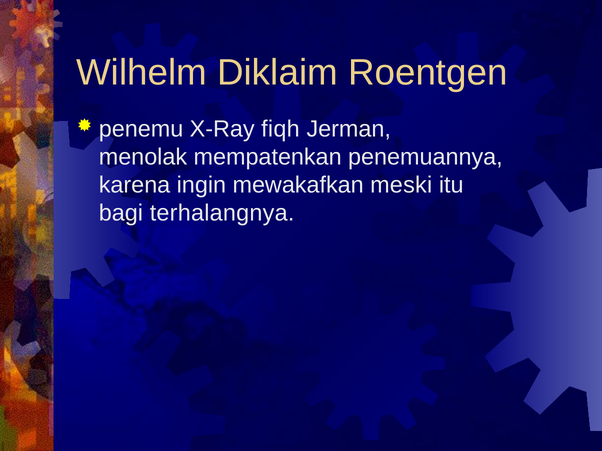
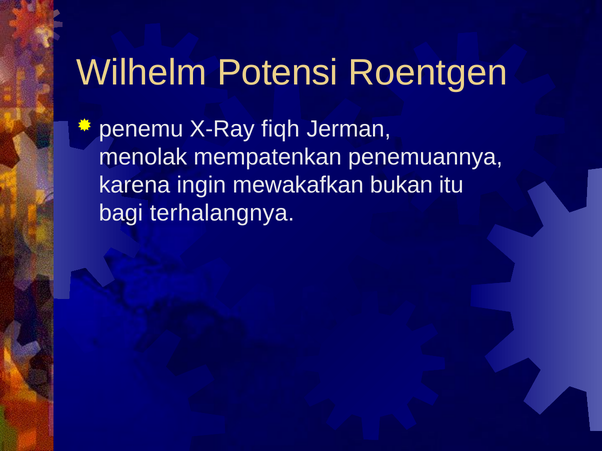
Diklaim: Diklaim -> Potensi (278, 73)
meski: meski -> bukan (401, 185)
